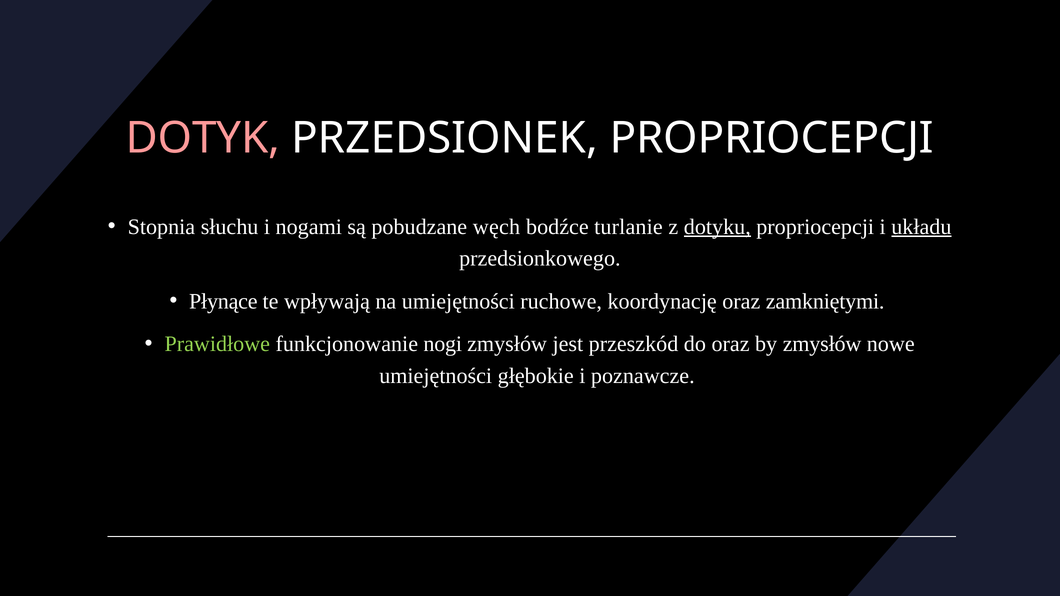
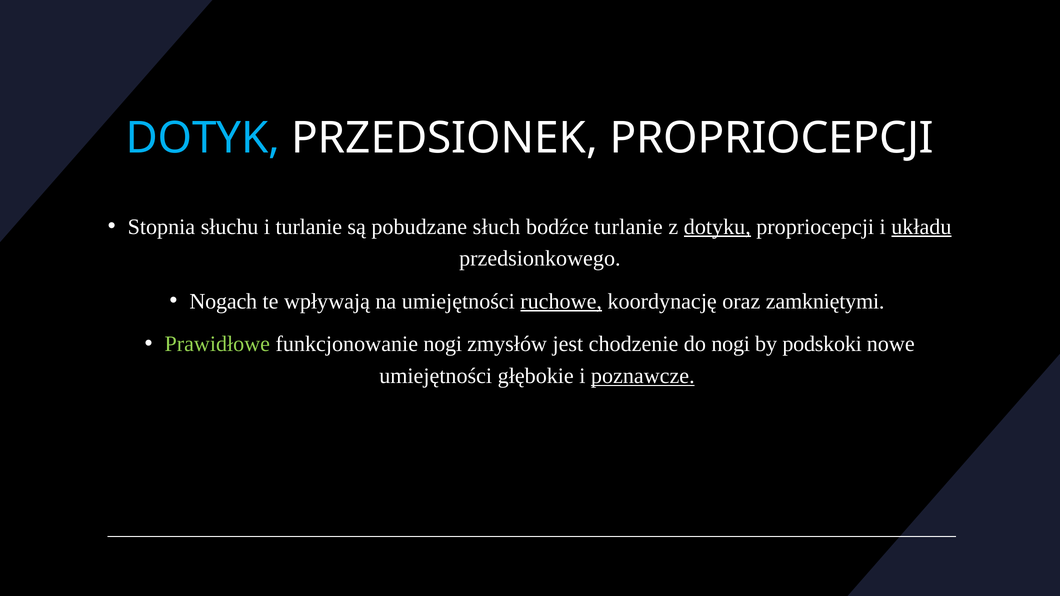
DOTYK colour: pink -> light blue (203, 138)
i nogami: nogami -> turlanie (309, 227)
węch: węch -> słuch (496, 227)
Płynące: Płynące -> Nogach (223, 301)
ruchowe underline: none -> present (561, 301)
przeszkód: przeszkód -> chodzenie (634, 344)
do oraz: oraz -> nogi (731, 344)
by zmysłów: zmysłów -> podskoki (822, 344)
poznawcze underline: none -> present (643, 376)
